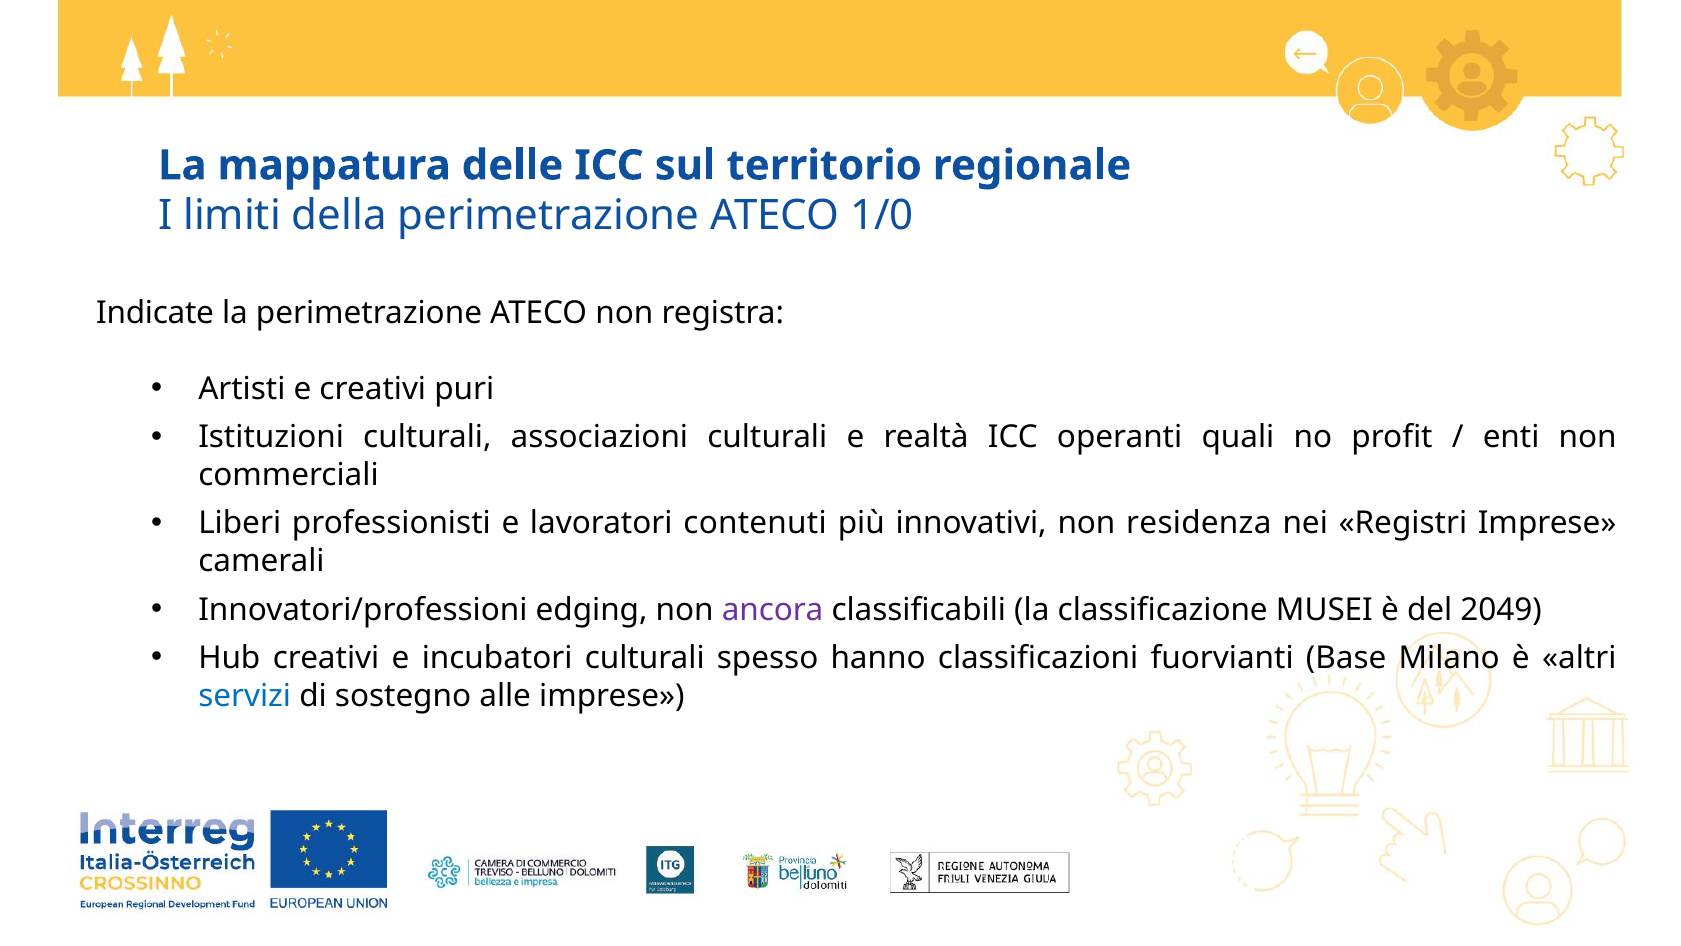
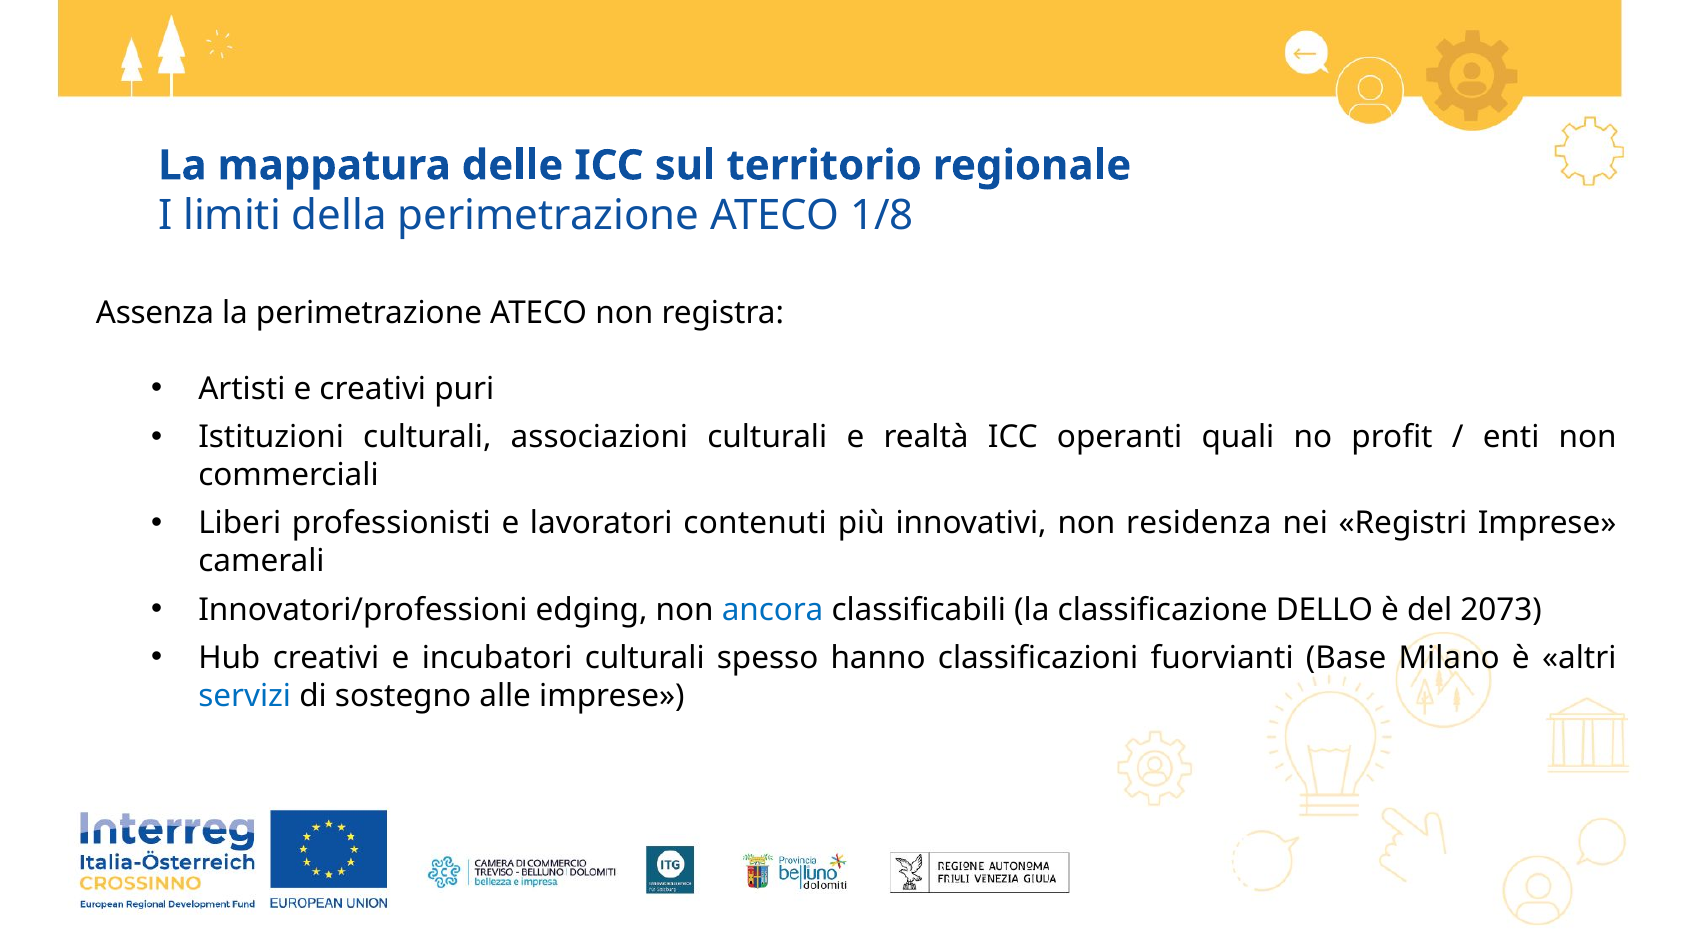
1/0: 1/0 -> 1/8 (882, 216)
Indicate: Indicate -> Assenza (155, 313)
ancora colour: purple -> blue (773, 609)
MUSEI: MUSEI -> DELLO (1325, 609)
2049: 2049 -> 2073 (1501, 609)
